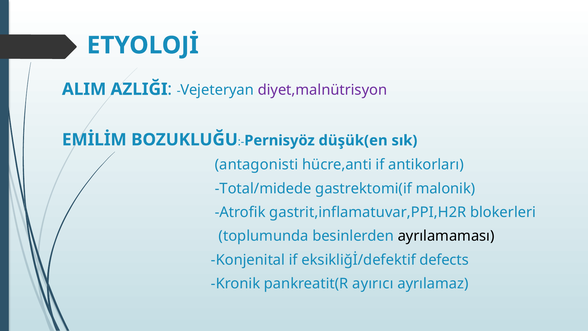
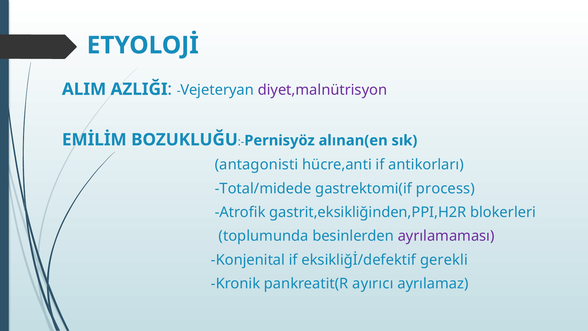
düşük(en: düşük(en -> alınan(en (353, 140)
malonik: malonik -> process (445, 188)
gastrit,inflamatuvar,PPI,H2R: gastrit,inflamatuvar,PPI,H2R -> gastrit,eksikliğinden,PPI,H2R (368, 212)
ayrılamaması colour: black -> purple (446, 236)
defects: defects -> gerekli (444, 260)
